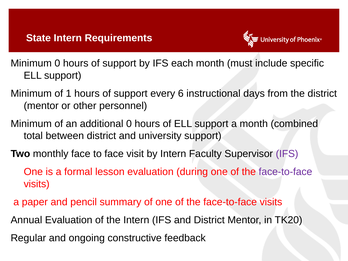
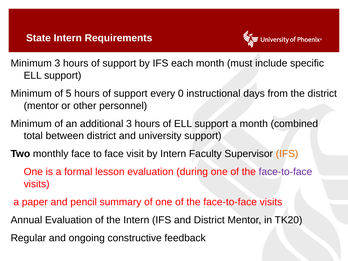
Minimum 0: 0 -> 3 (57, 63)
1: 1 -> 5 (69, 94)
6: 6 -> 0 (181, 94)
additional 0: 0 -> 3 (129, 124)
IFS colour: purple -> orange (287, 154)
